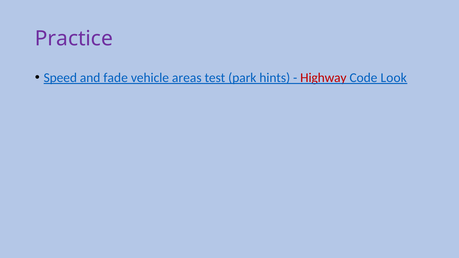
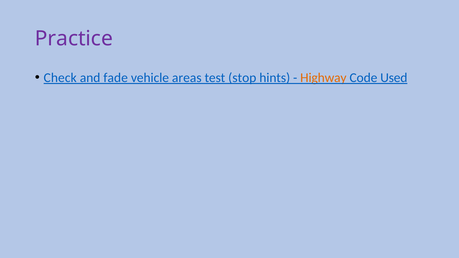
Speed: Speed -> Check (60, 78)
park: park -> stop (242, 78)
Highway colour: red -> orange (323, 78)
Look: Look -> Used (394, 78)
